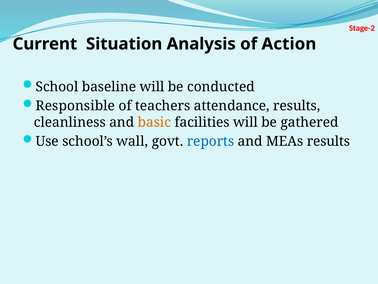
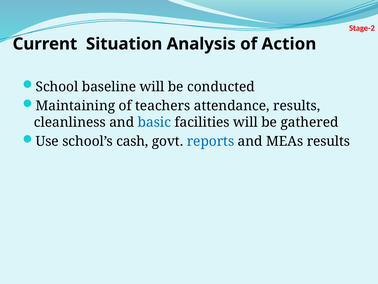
Responsible: Responsible -> Maintaining (75, 106)
basic colour: orange -> blue (154, 122)
wall: wall -> cash (132, 141)
